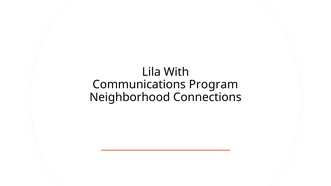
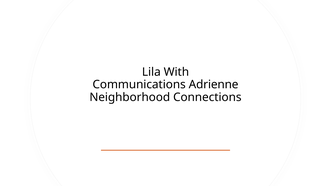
Program: Program -> Adrienne (214, 85)
